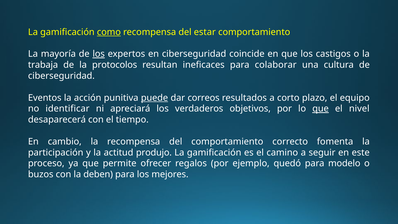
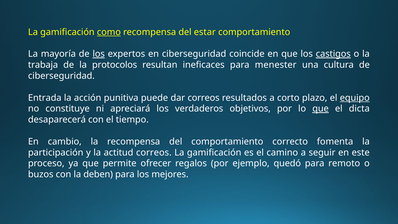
castigos underline: none -> present (333, 54)
colaborar: colaborar -> menester (276, 65)
Eventos: Eventos -> Entrada (45, 98)
puede underline: present -> none (154, 98)
equipo underline: none -> present (355, 98)
identificar: identificar -> constituye (68, 109)
nivel: nivel -> dicta (359, 109)
actitud produjo: produjo -> correos (154, 152)
modelo: modelo -> remoto (344, 163)
